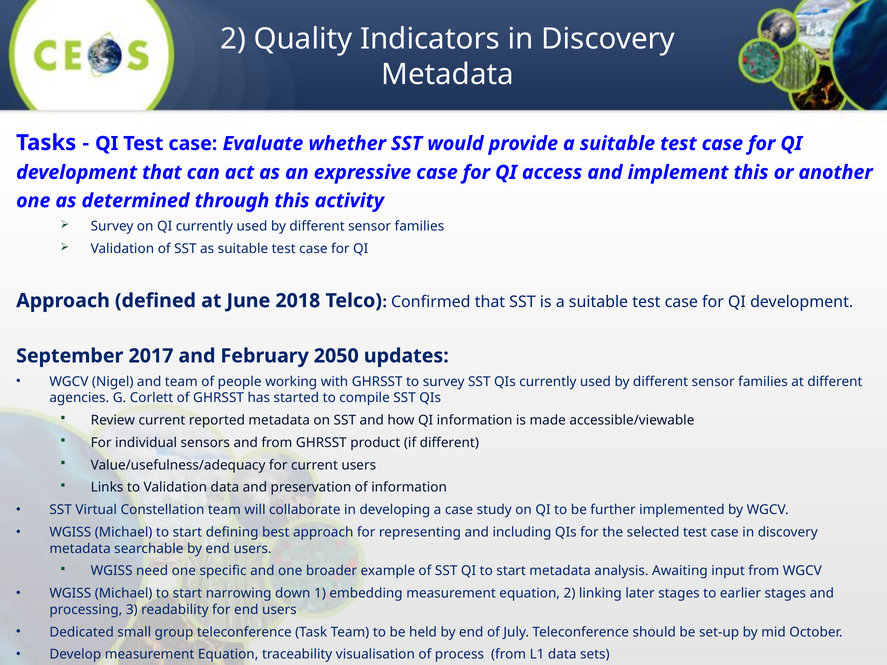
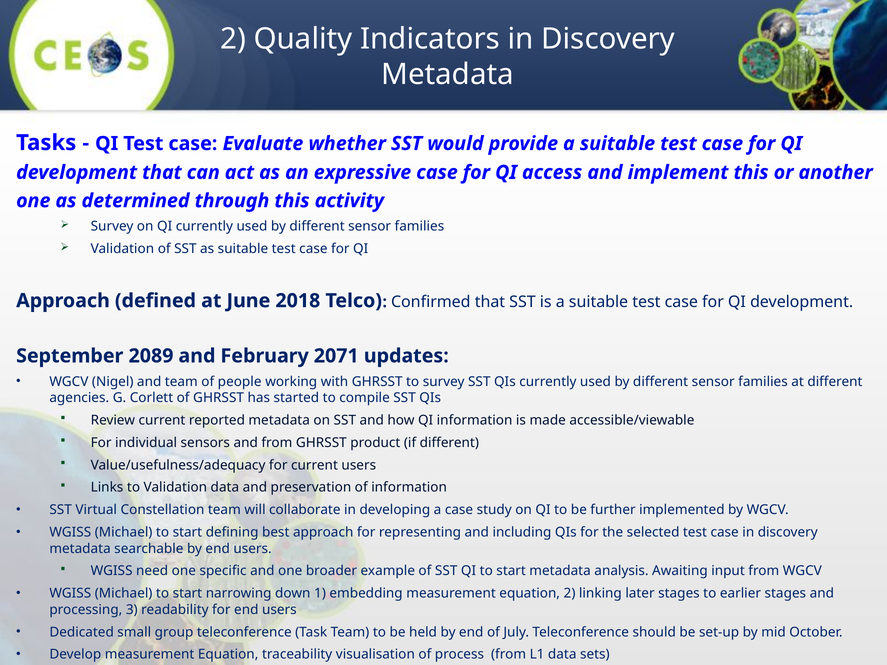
2017: 2017 -> 2089 (151, 356)
2050: 2050 -> 2071 (336, 356)
